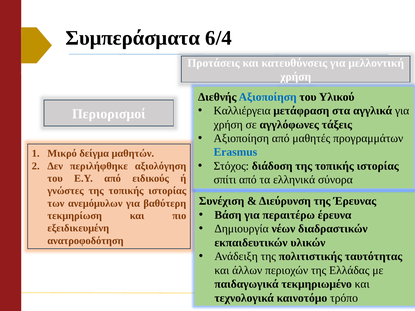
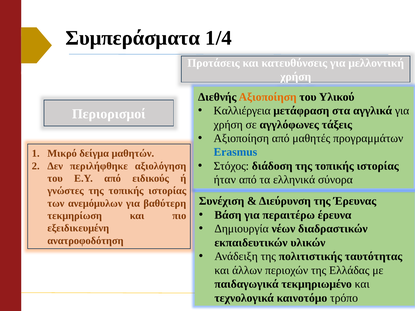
6/4: 6/4 -> 1/4 (219, 38)
Αξιοποίηση colour: blue -> orange (268, 97)
σπίτι: σπίτι -> ήταν (225, 180)
